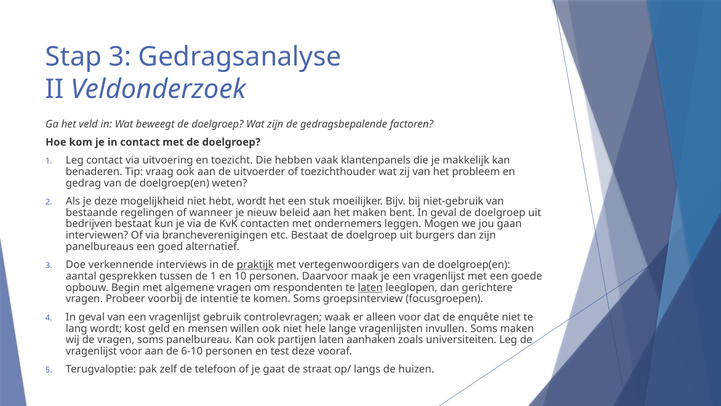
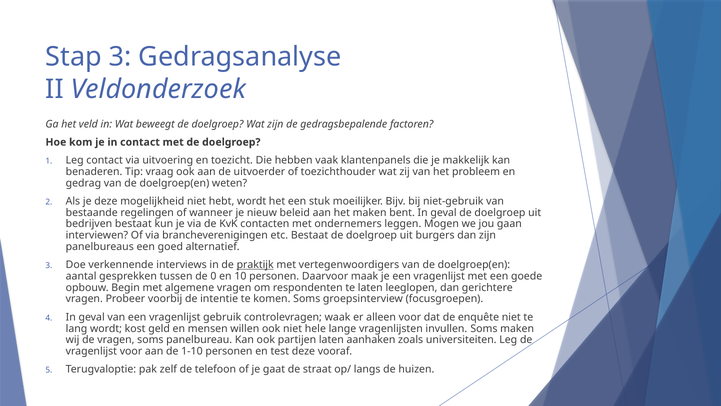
de 1: 1 -> 0 (213, 276)
laten underline: present -> none (370, 287)
6-10: 6-10 -> 1-10 (192, 351)
